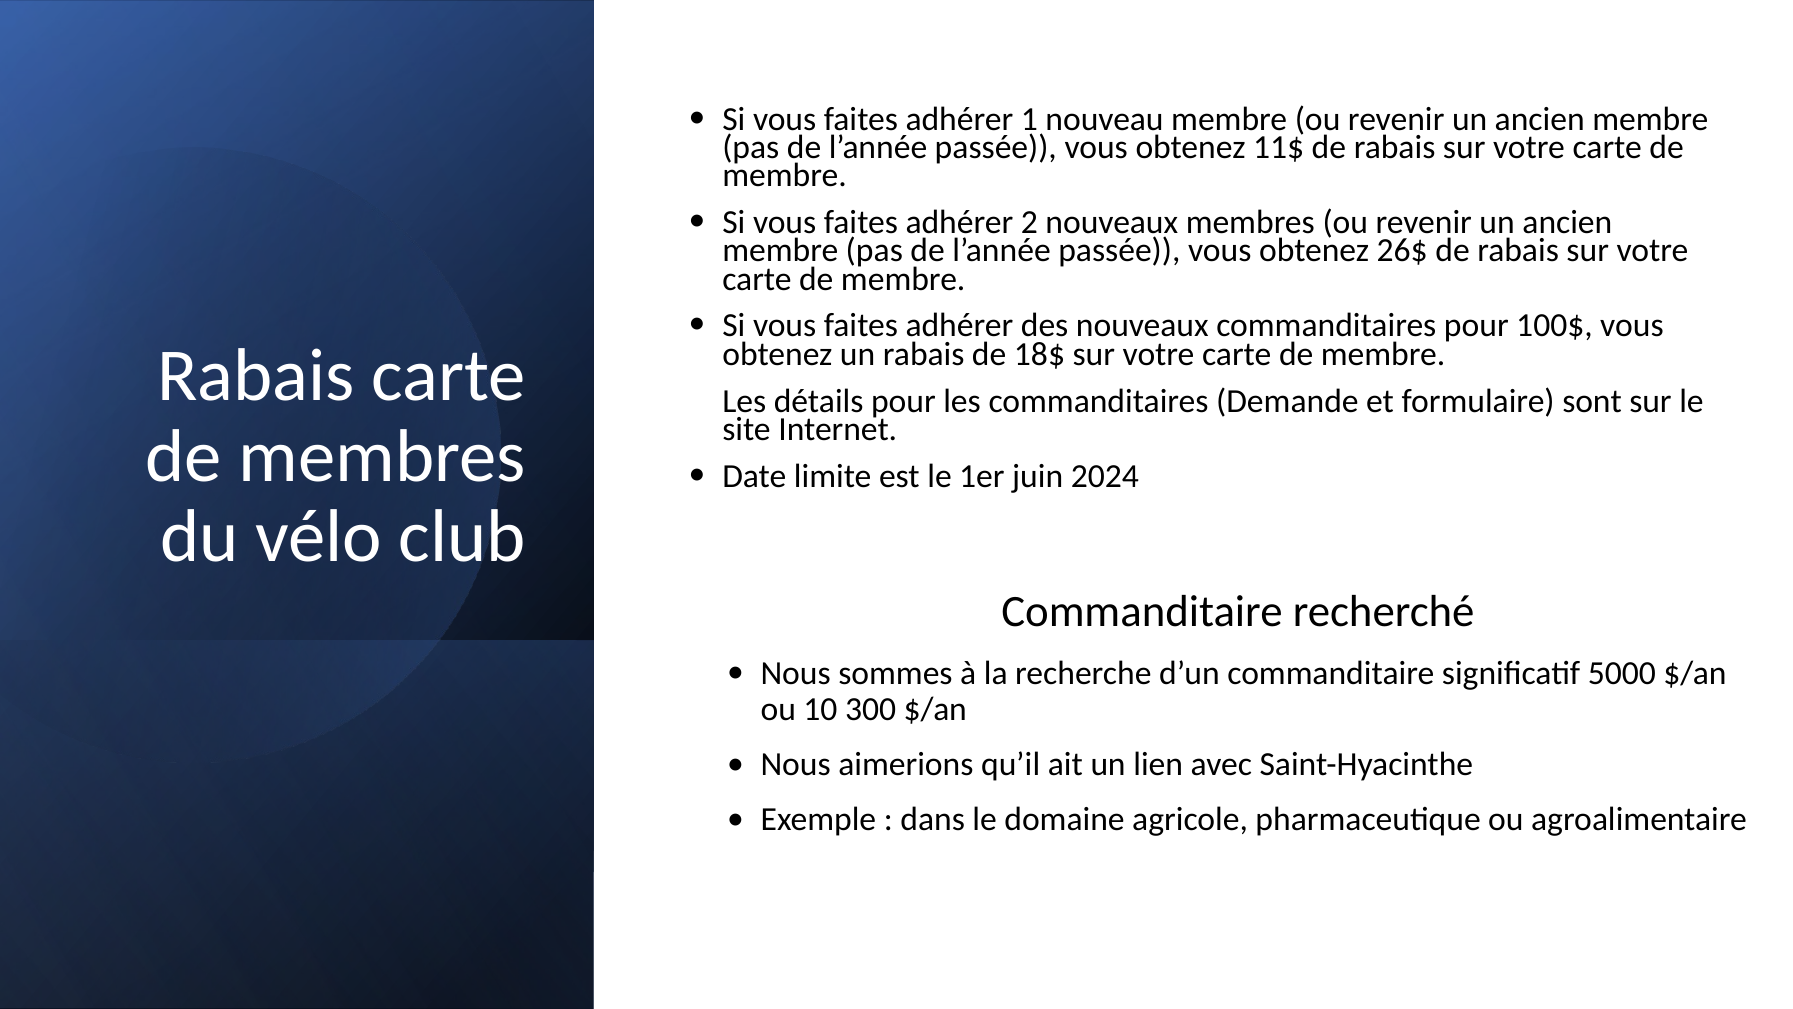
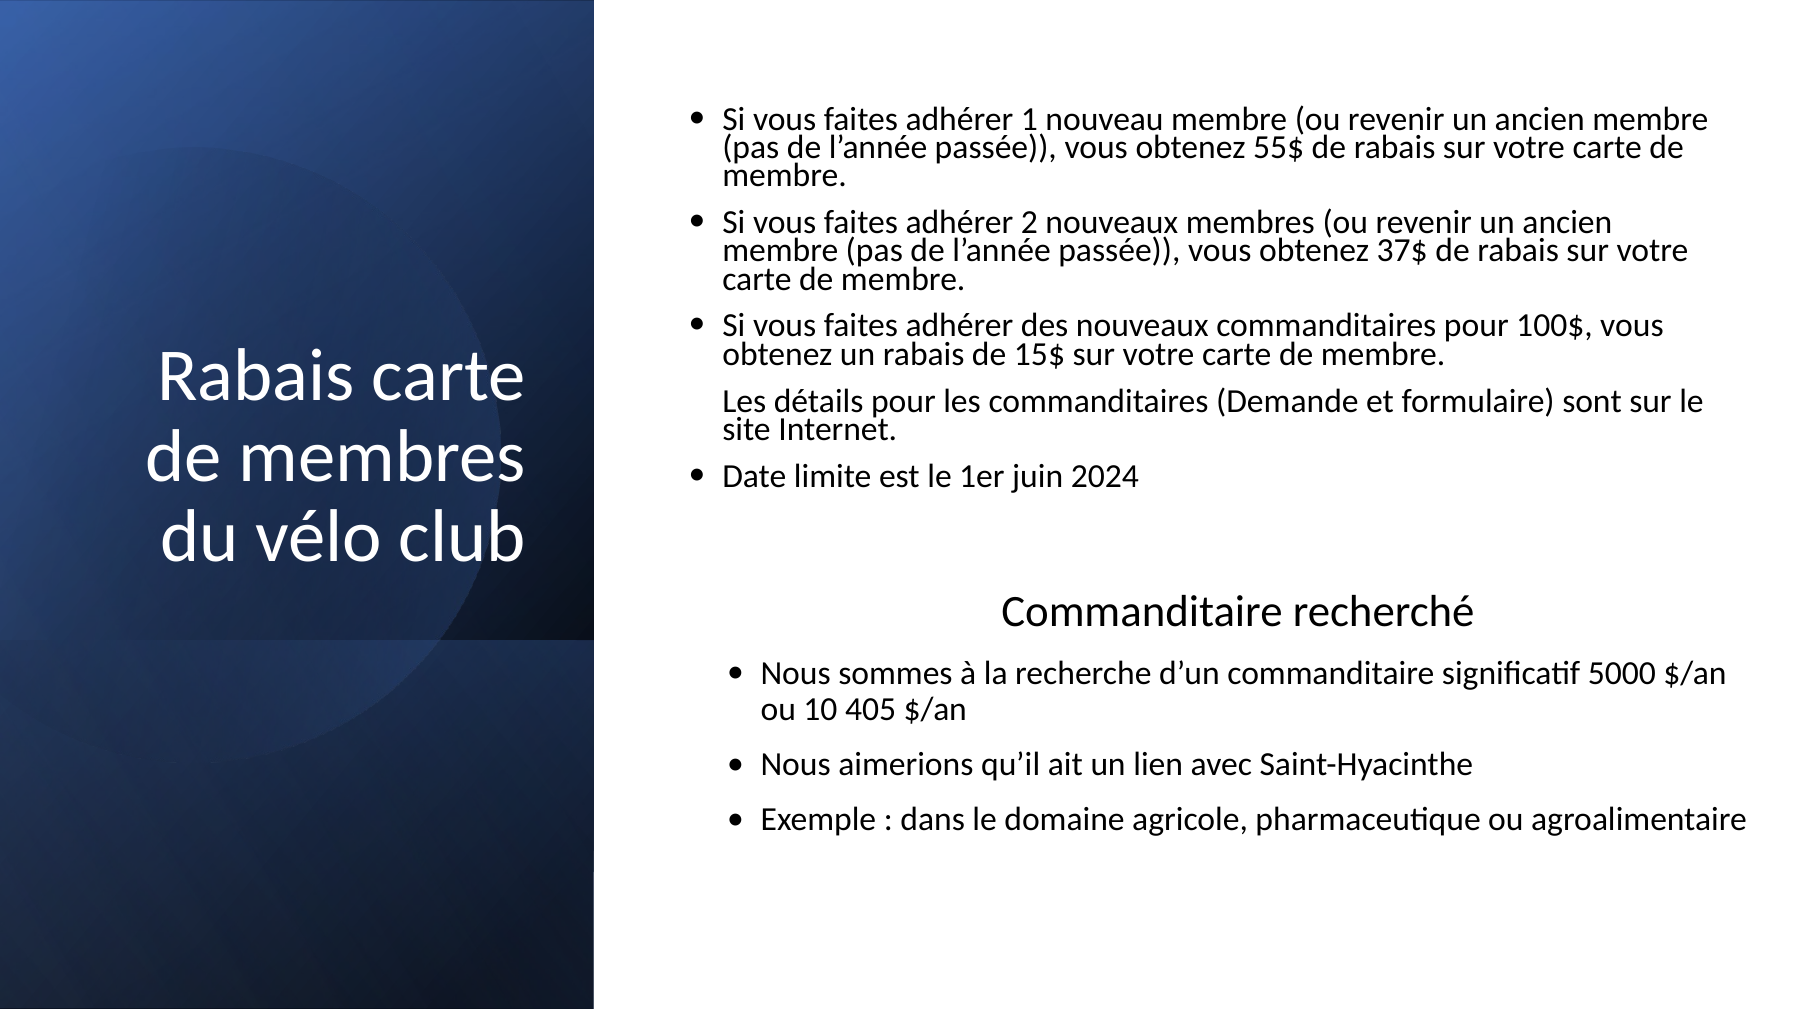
11$: 11$ -> 55$ (1279, 147)
26$: 26$ -> 37$ (1402, 251)
18$: 18$ -> 15$ (1040, 354)
300: 300 -> 405 (871, 709)
